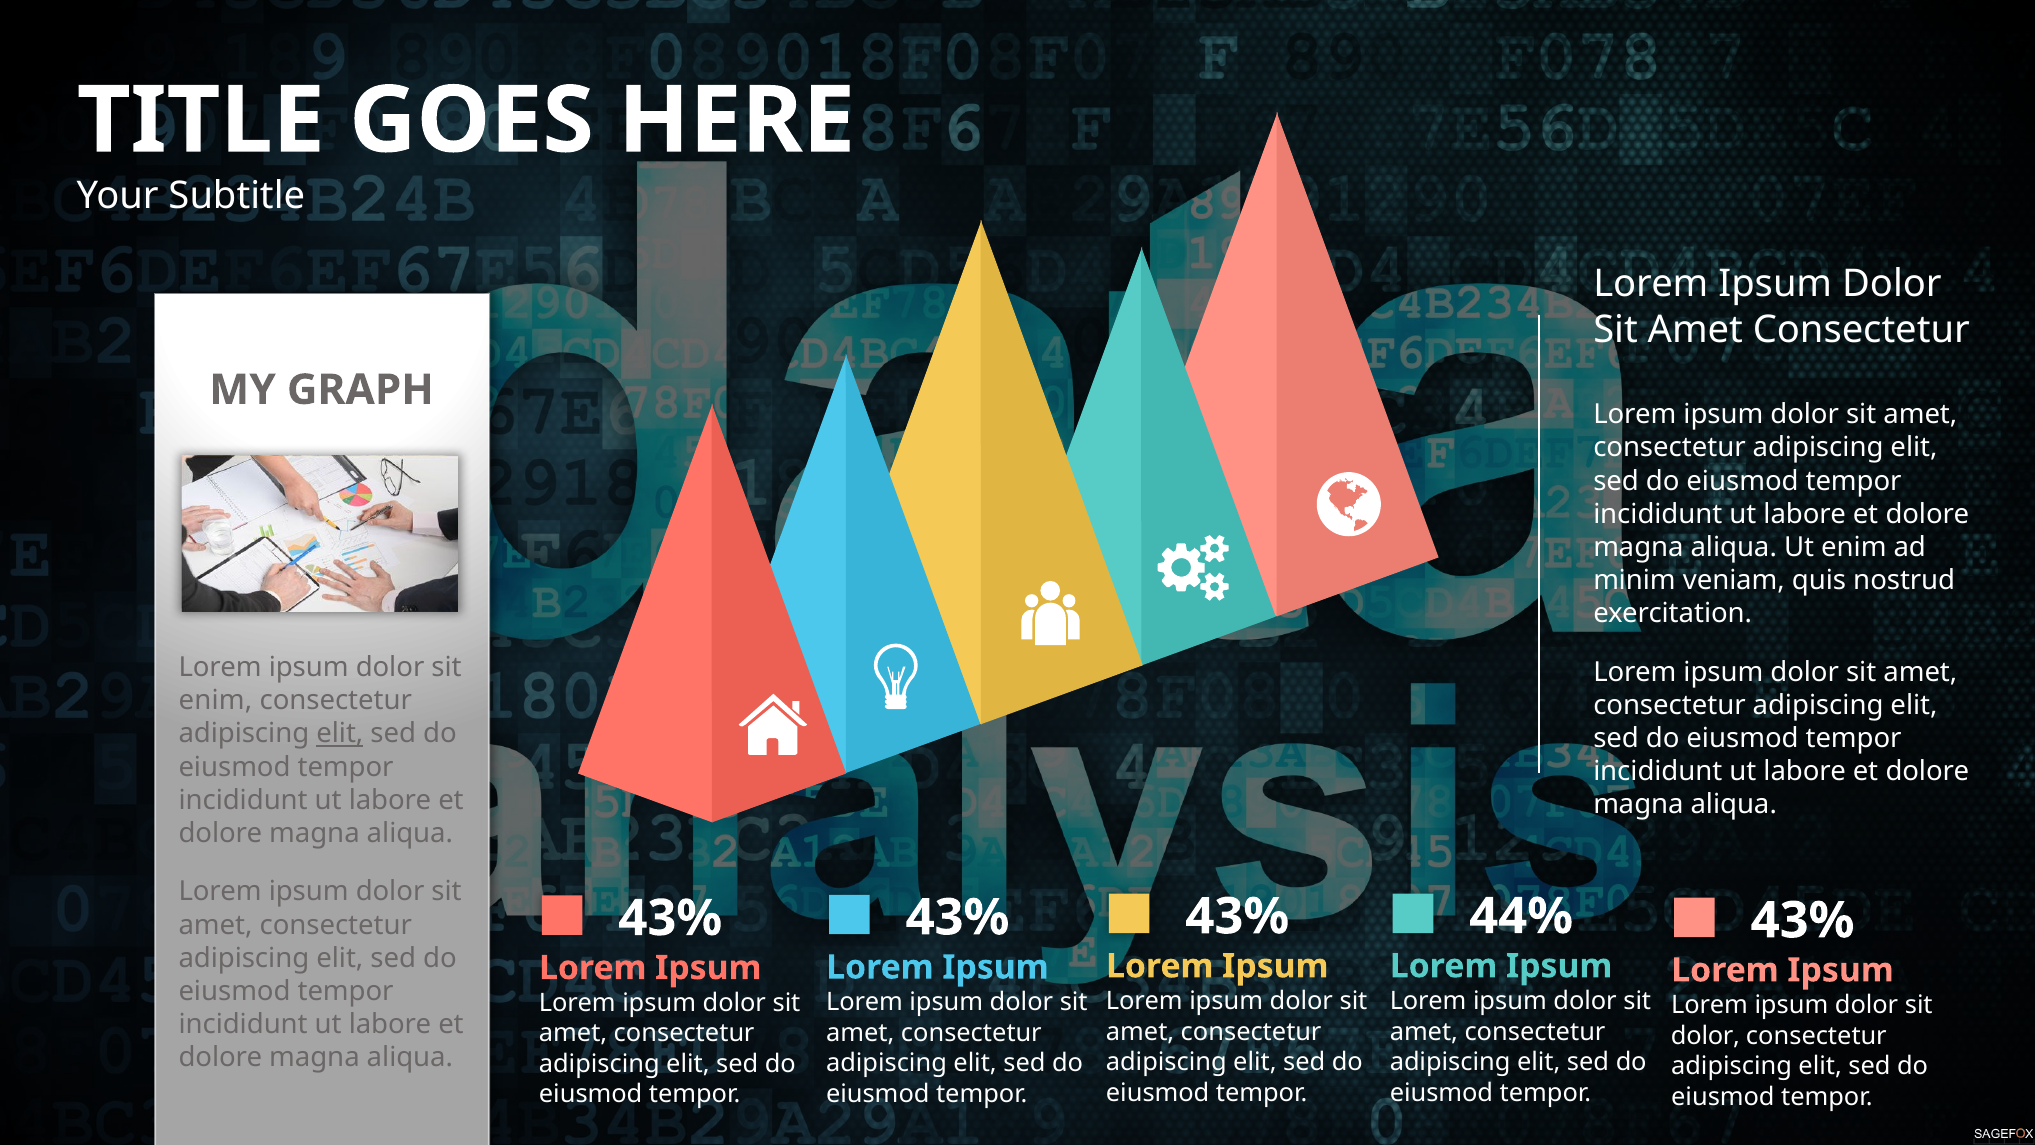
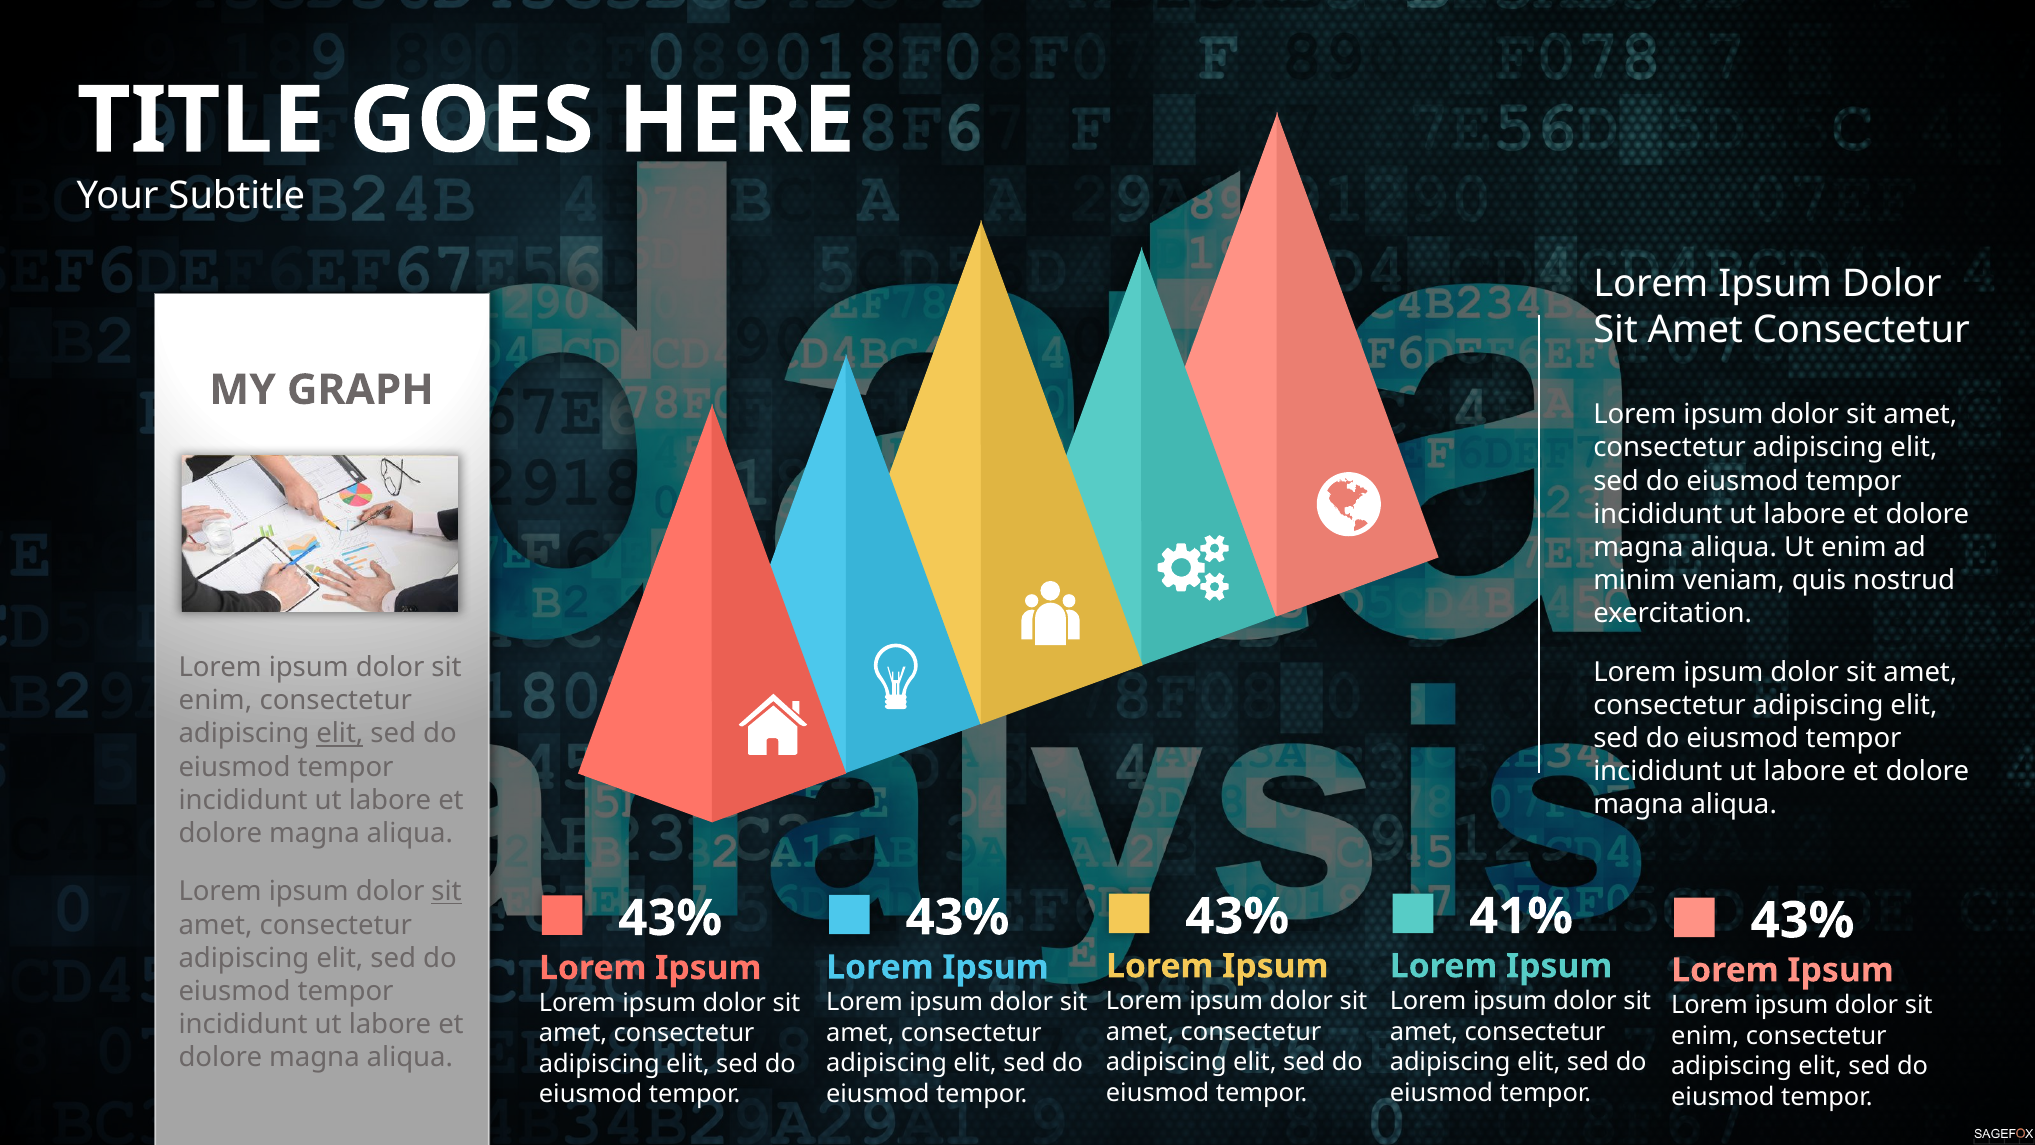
sit underline: none -> present (446, 892)
44%: 44% -> 41% (1521, 916)
dolor: dolor -> enim (1705, 1036)
